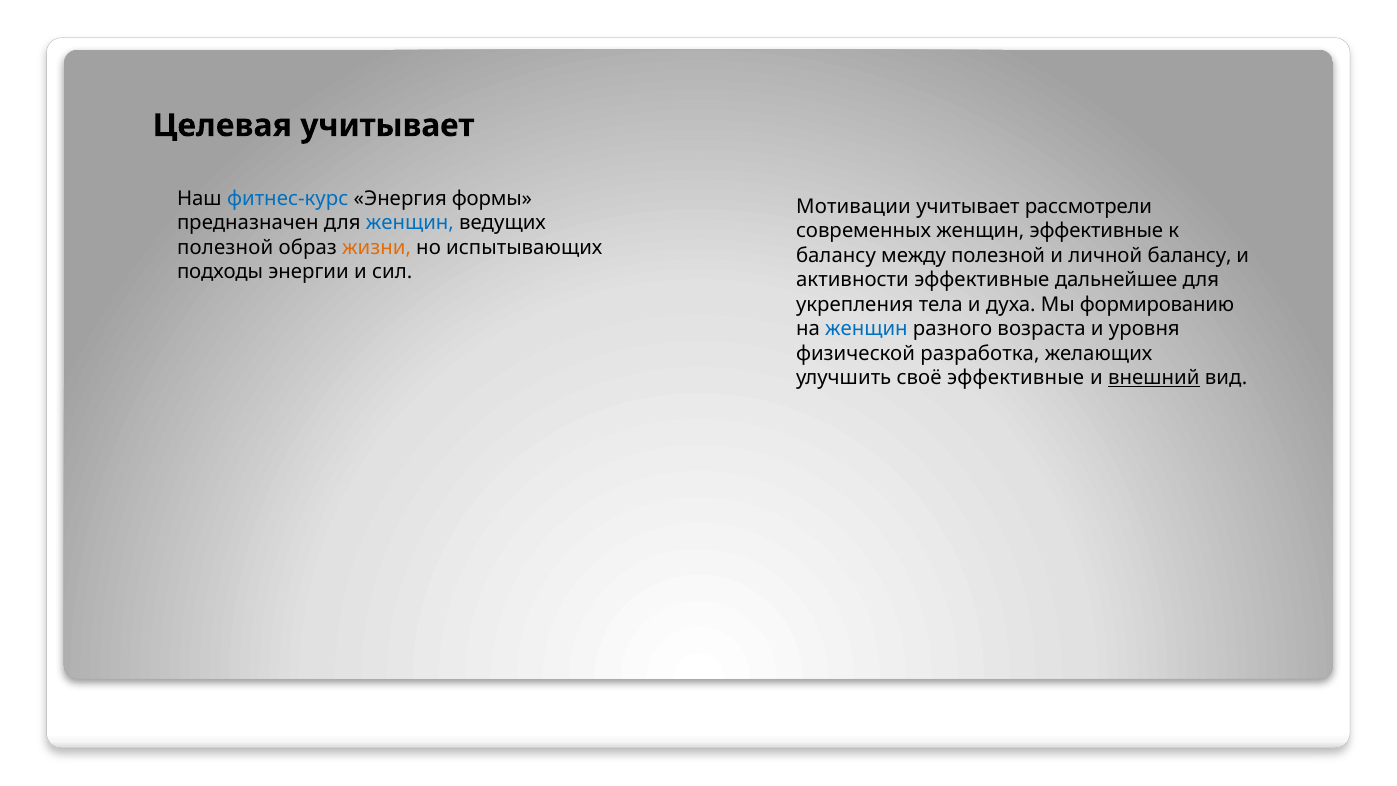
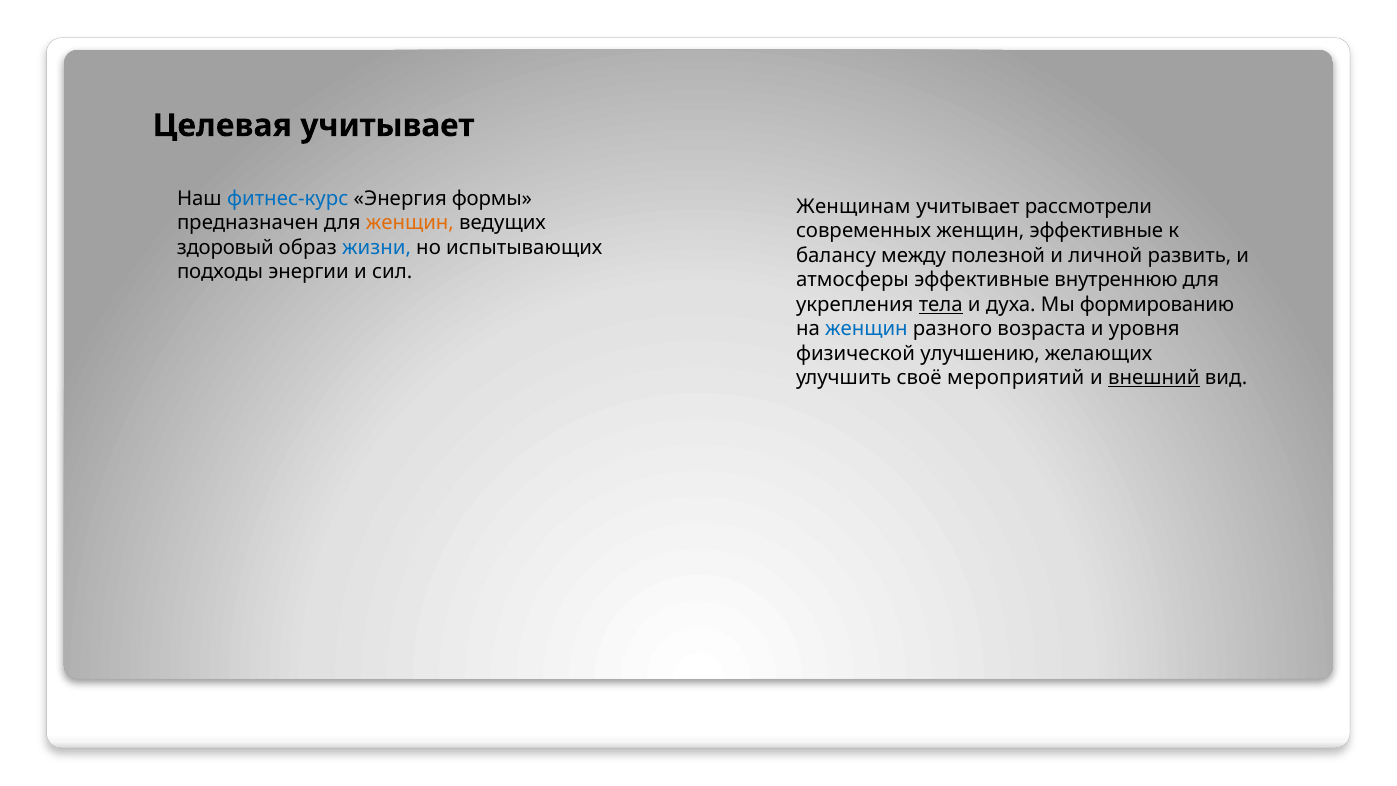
Мотивации: Мотивации -> Женщинам (853, 207)
женщин colour: blue -> orange (410, 223)
полезной: полезной -> здоровый (225, 247)
жизни colour: orange -> blue (377, 247)
личной балансу: балансу -> развить (1189, 256)
активности: активности -> атмосферы (853, 280)
дальнейшее: дальнейшее -> внутреннюю (1116, 280)
тела underline: none -> present (941, 305)
разработка: разработка -> улучшению (980, 354)
своё эффективные: эффективные -> мероприятий (1016, 378)
